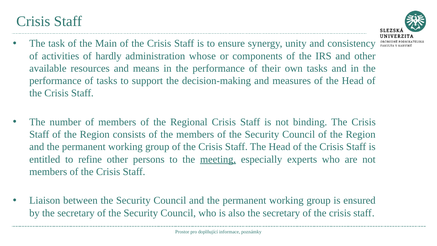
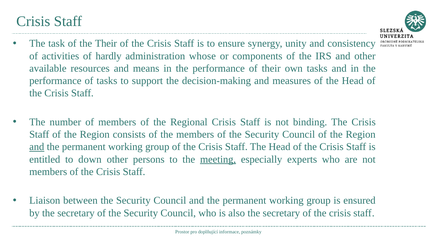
the Main: Main -> Their (106, 44)
and underline: none -> present (37, 147)
refine: refine -> down (90, 159)
